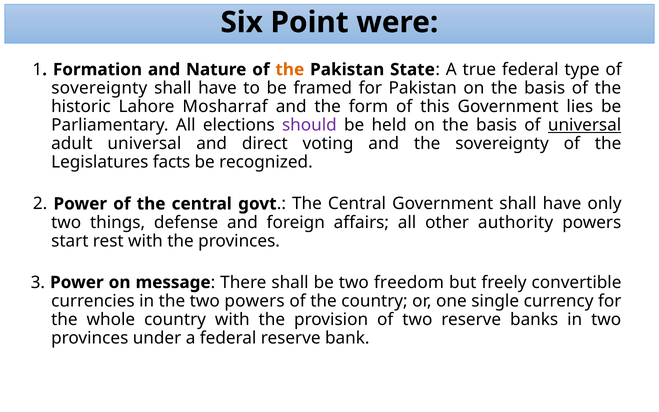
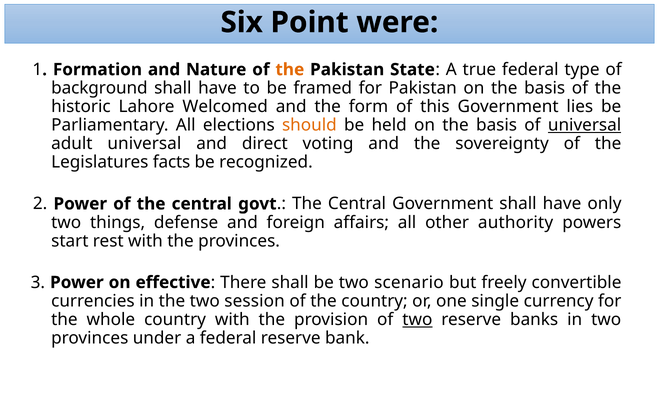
sovereignty: sovereignty -> background (99, 88)
Mosharraf: Mosharraf -> Welcomed (225, 107)
should colour: purple -> orange (309, 125)
message: message -> effective (173, 282)
freedom: freedom -> scenario (409, 282)
two powers: powers -> session (255, 301)
two underline: none -> present (417, 319)
